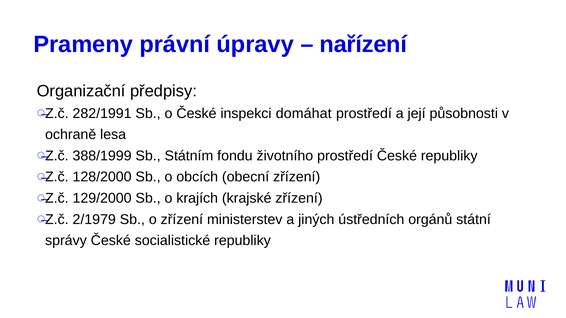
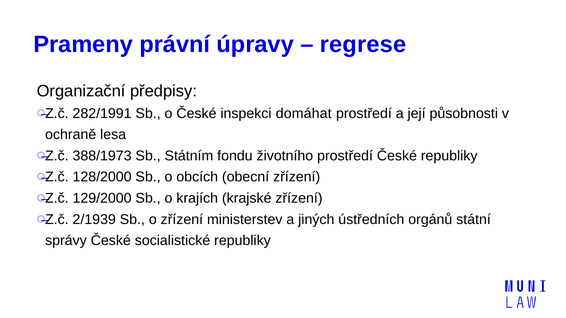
nařízení: nařízení -> regrese (363, 45)
388/1999: 388/1999 -> 388/1973 (102, 156)
2/1979: 2/1979 -> 2/1939 (94, 220)
